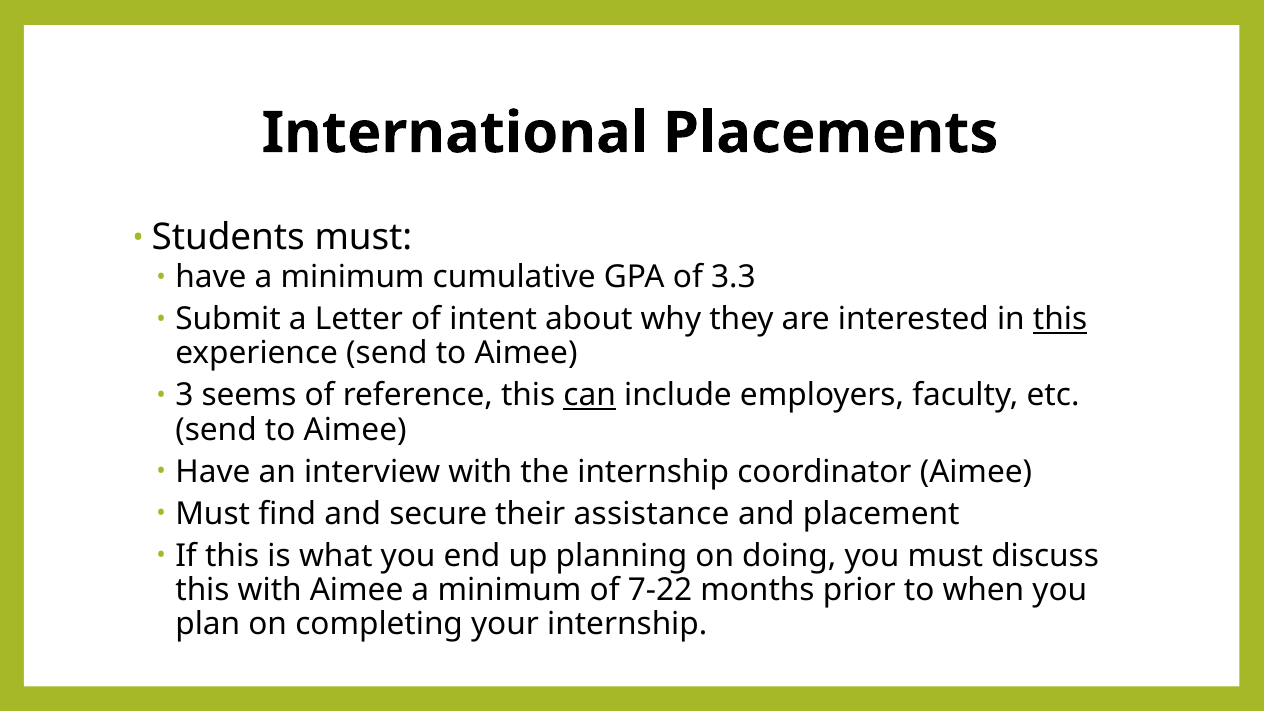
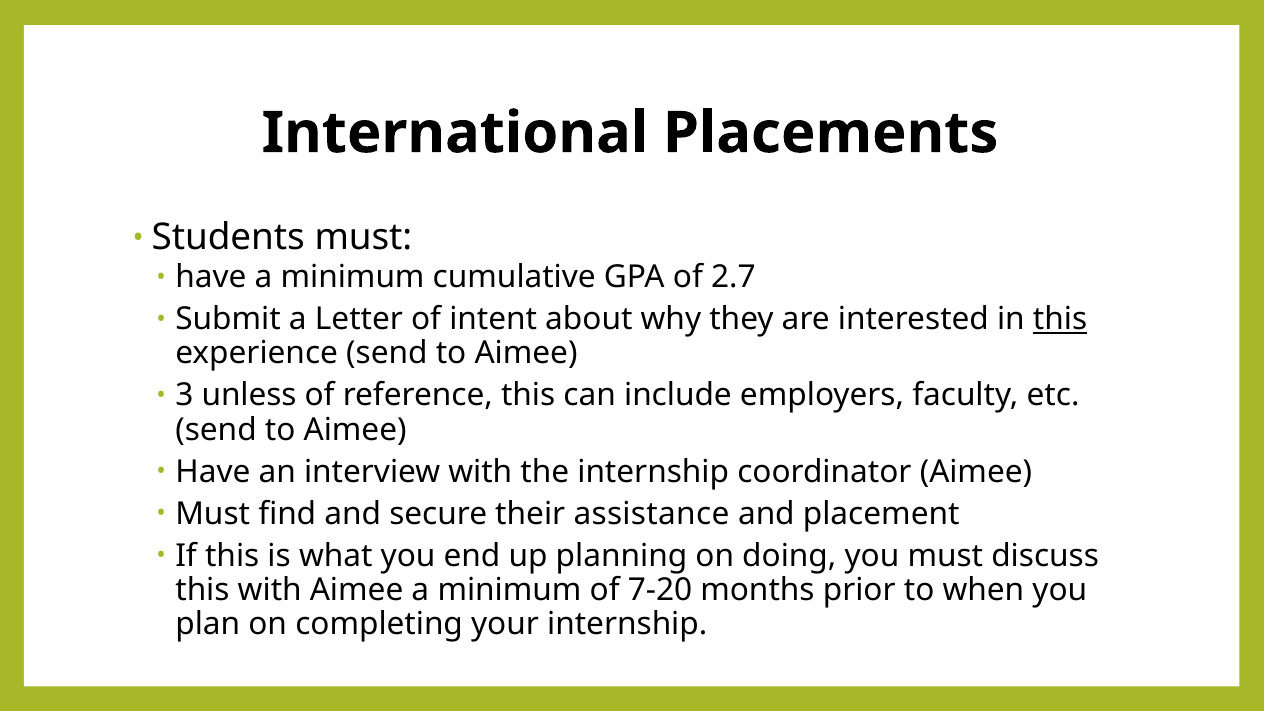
3.3: 3.3 -> 2.7 (733, 277)
seems: seems -> unless (249, 395)
can underline: present -> none (590, 395)
7-22: 7-22 -> 7-20 (660, 590)
